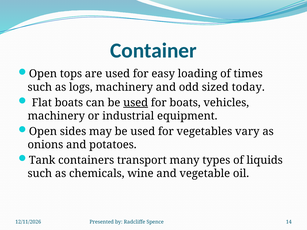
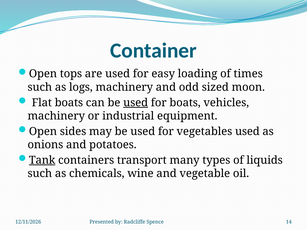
today: today -> moon (248, 87)
vegetables vary: vary -> used (247, 132)
Tank underline: none -> present (42, 160)
